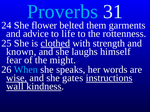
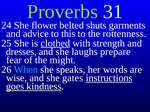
Proverbs colour: light blue -> light green (62, 12)
them: them -> shuts (96, 25)
life: life -> this (68, 34)
known: known -> dresses (21, 52)
himself: himself -> prepare (115, 52)
wise underline: present -> none (17, 78)
wall: wall -> goes (15, 87)
